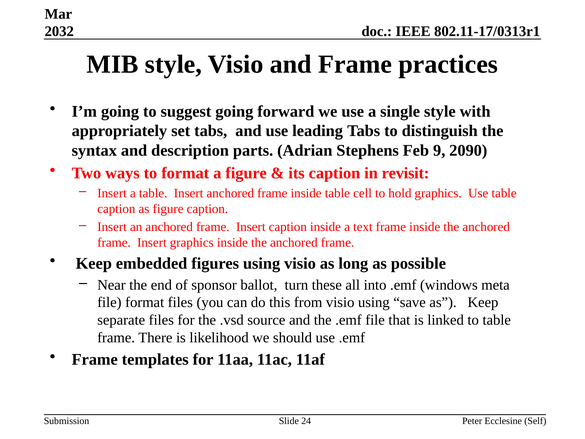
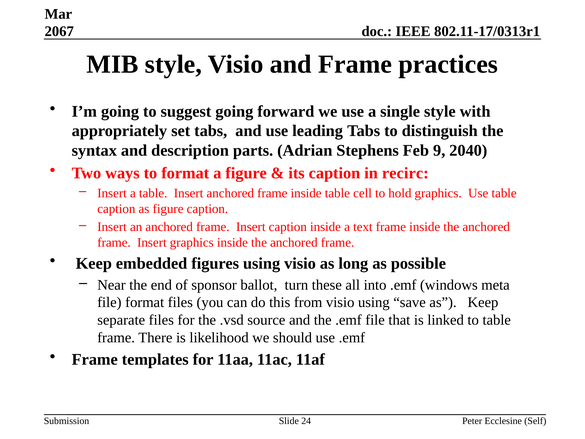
2032: 2032 -> 2067 (59, 31)
2090: 2090 -> 2040 (468, 150)
revisit: revisit -> recirc (405, 173)
